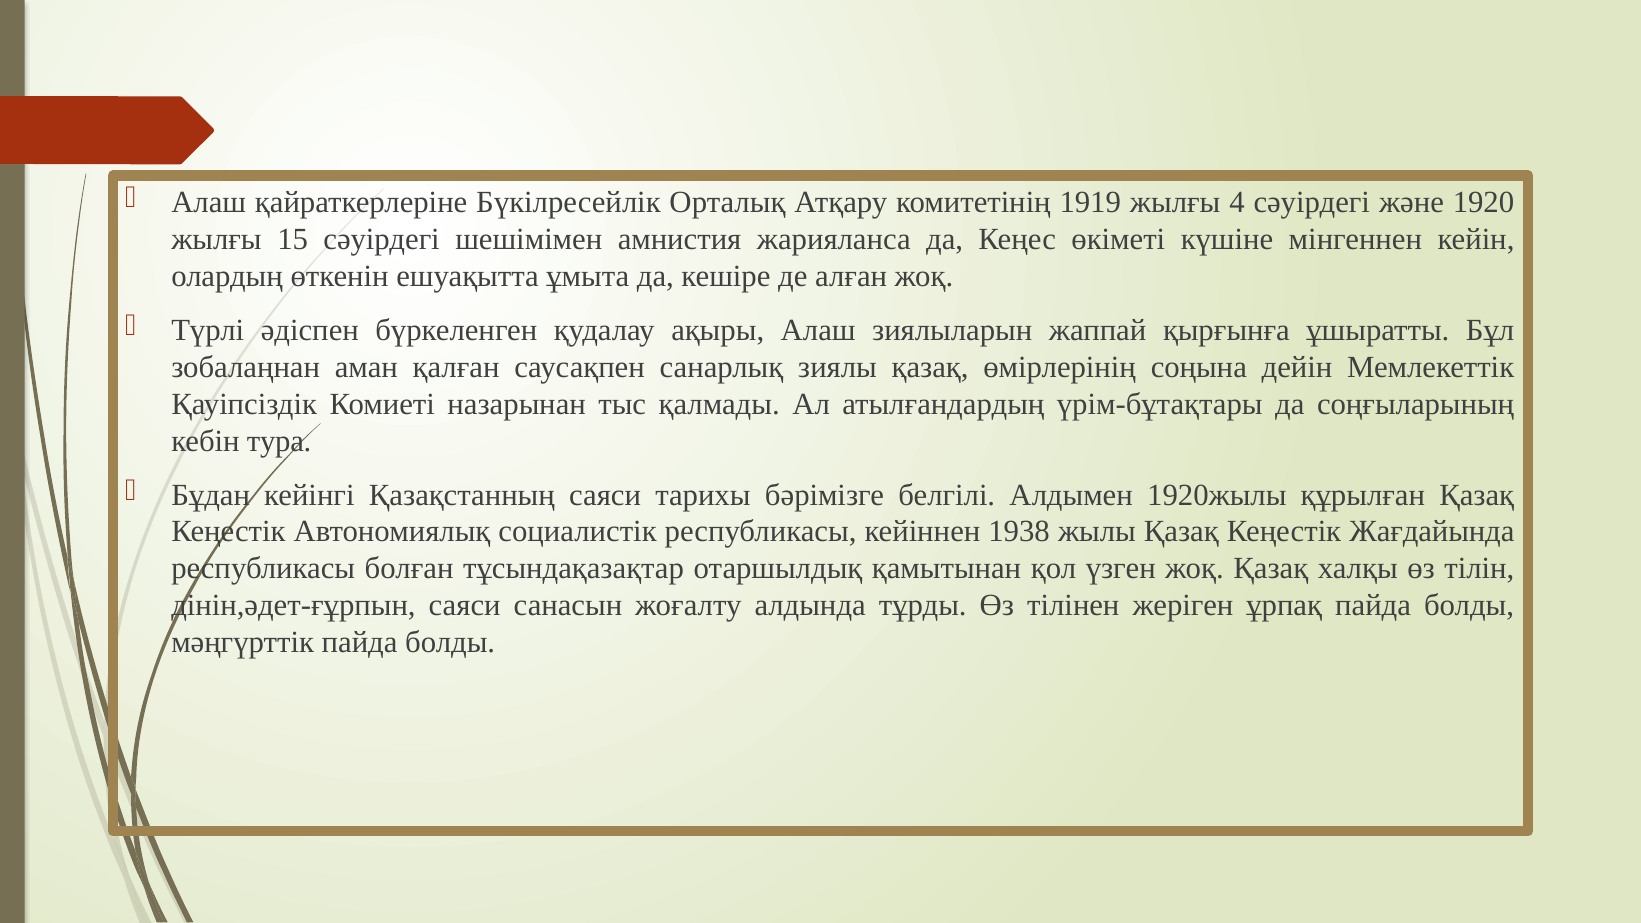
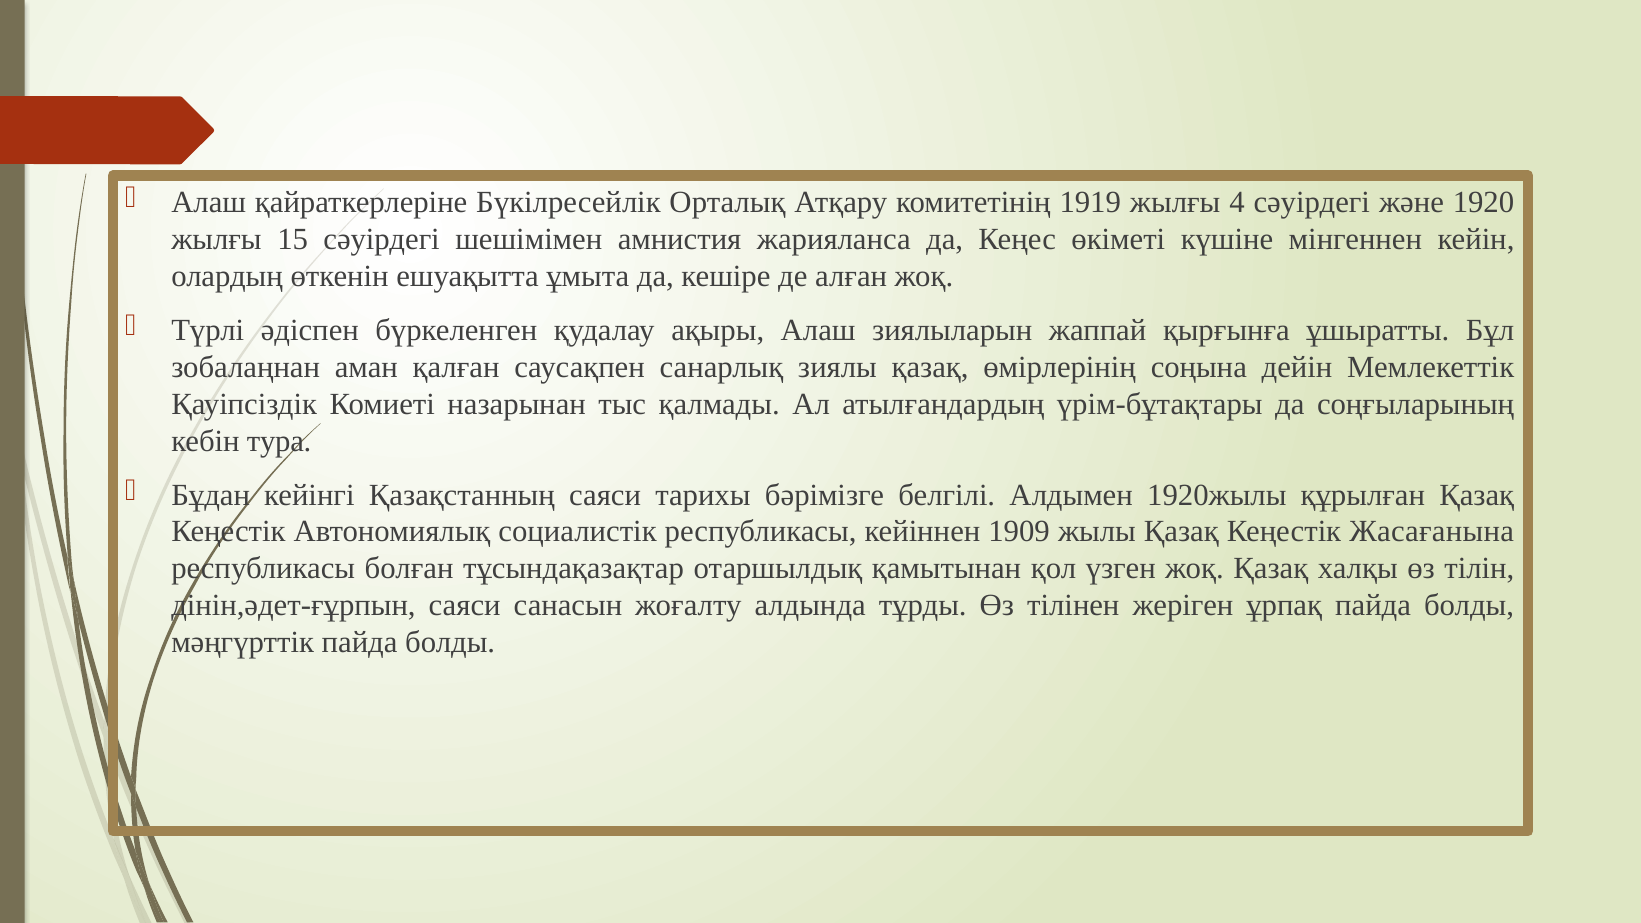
1938: 1938 -> 1909 (1019, 532)
Жағдайында: Жағдайында -> Жасағанына (1432, 532)
